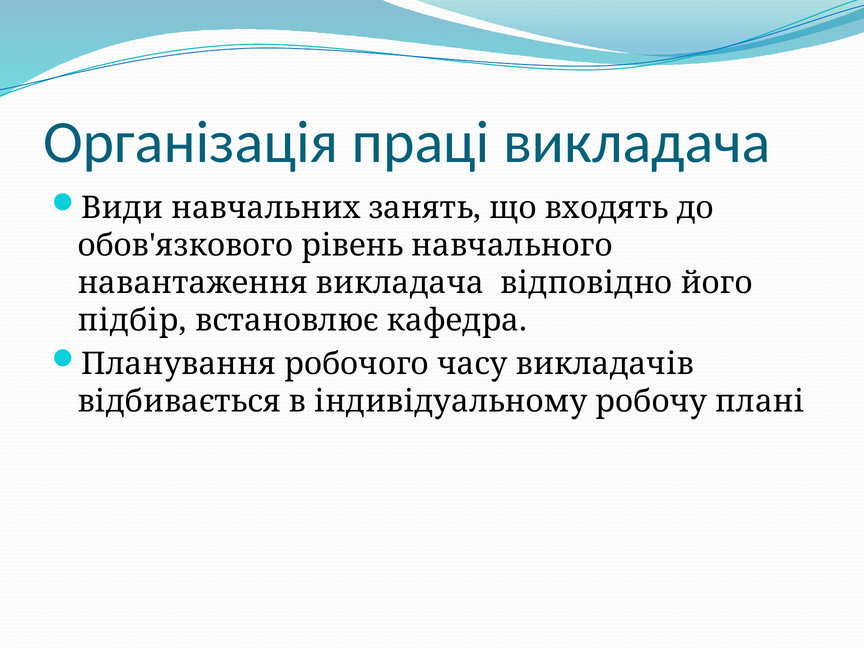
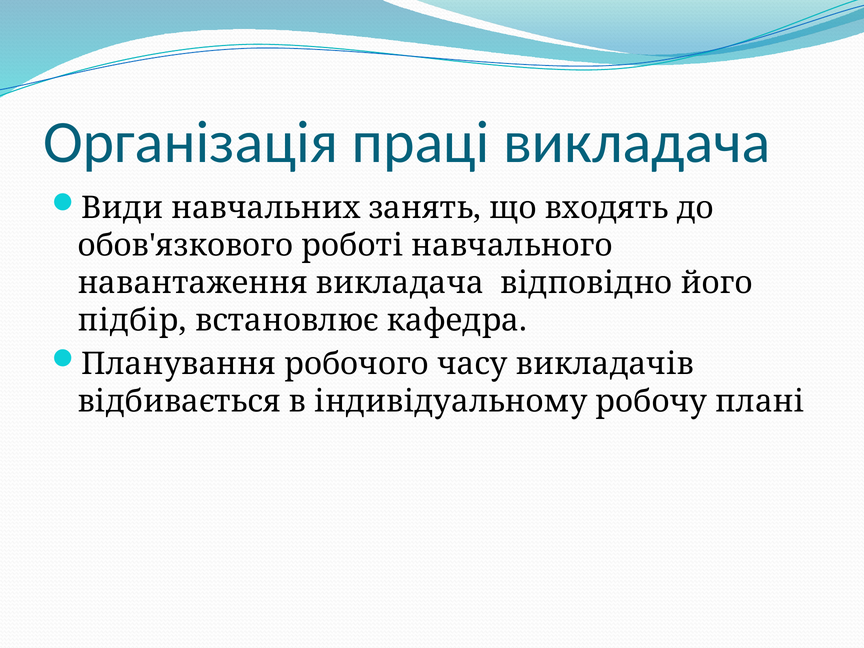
рівень: рівень -> роботі (352, 245)
